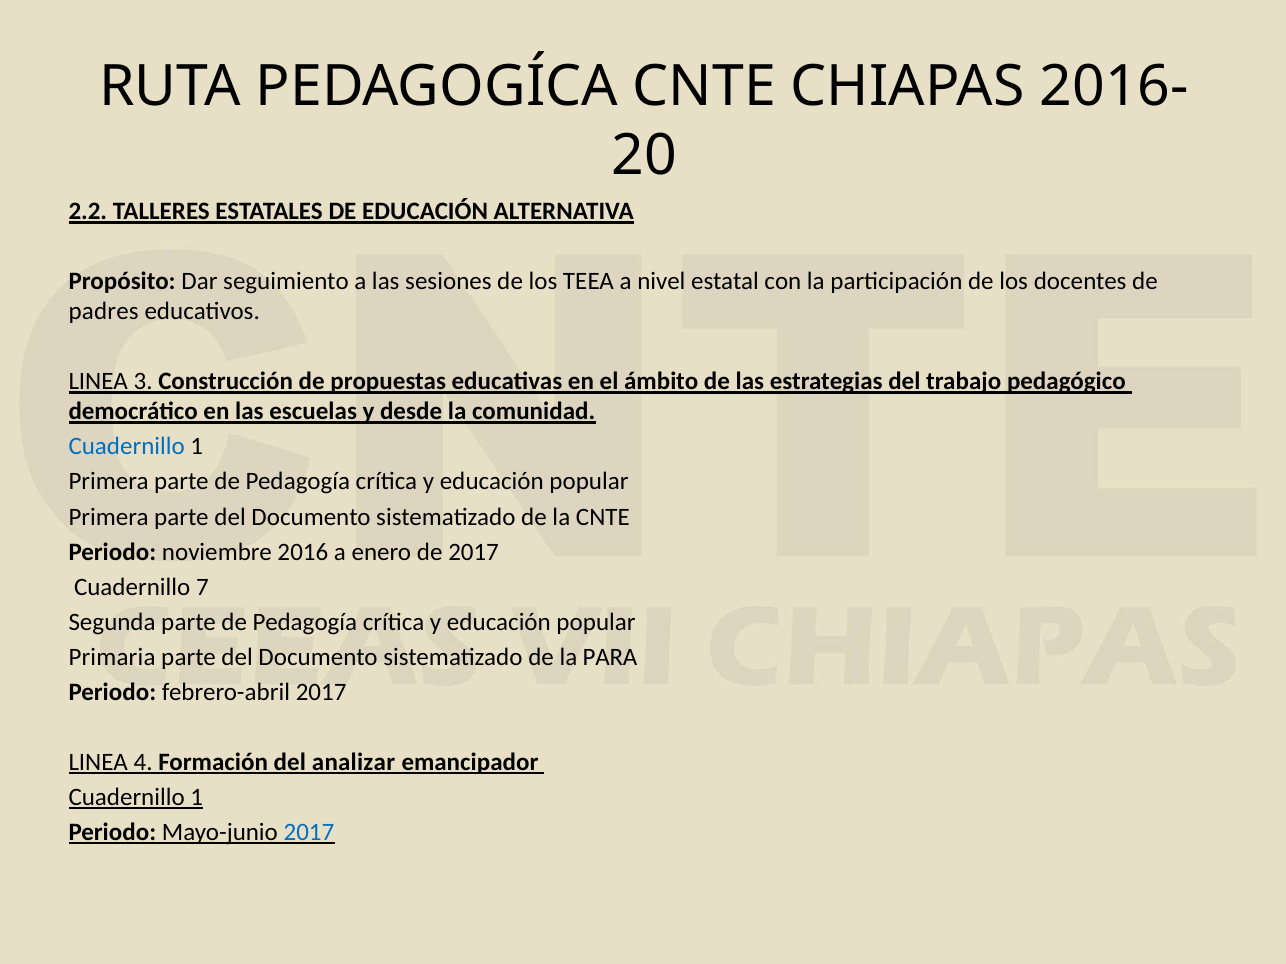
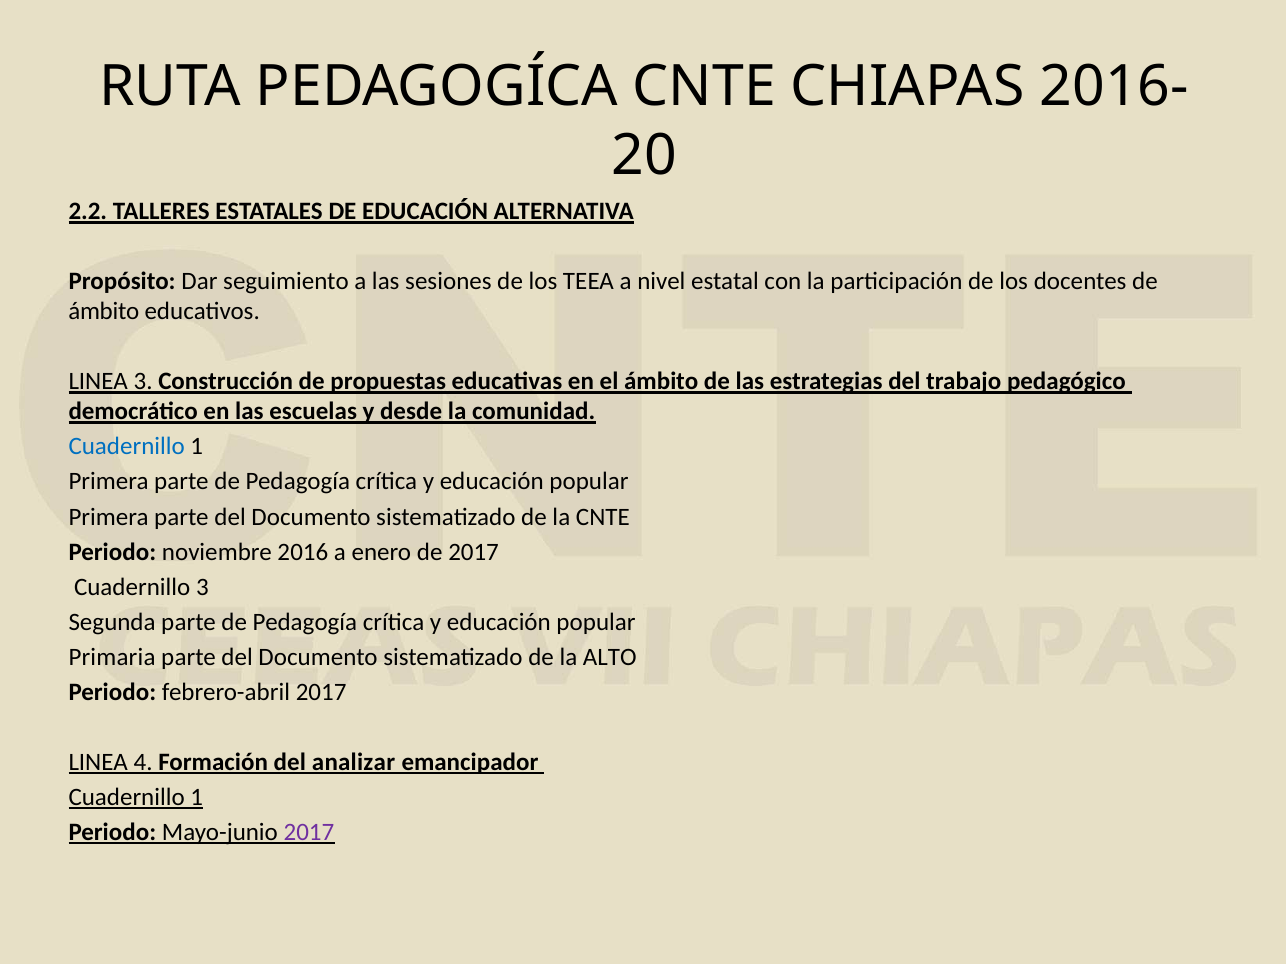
padres: padres -> ámbito (104, 312)
Cuadernillo 7: 7 -> 3 (202, 587)
PARA: PARA -> ALTO (610, 657)
2017 colour: blue -> purple (309, 832)
